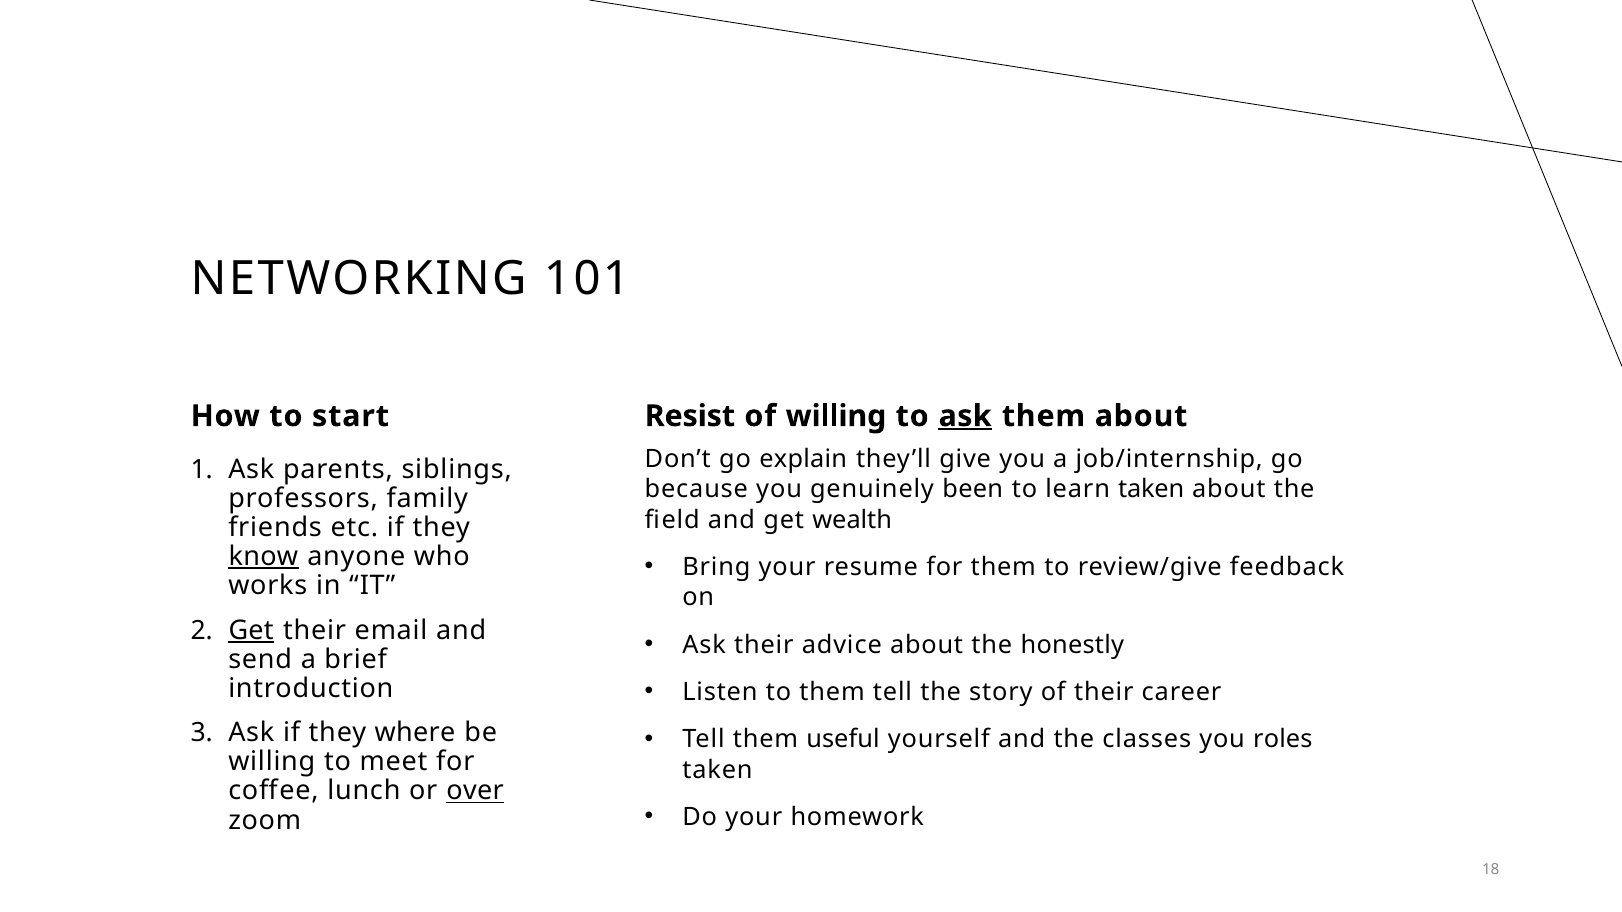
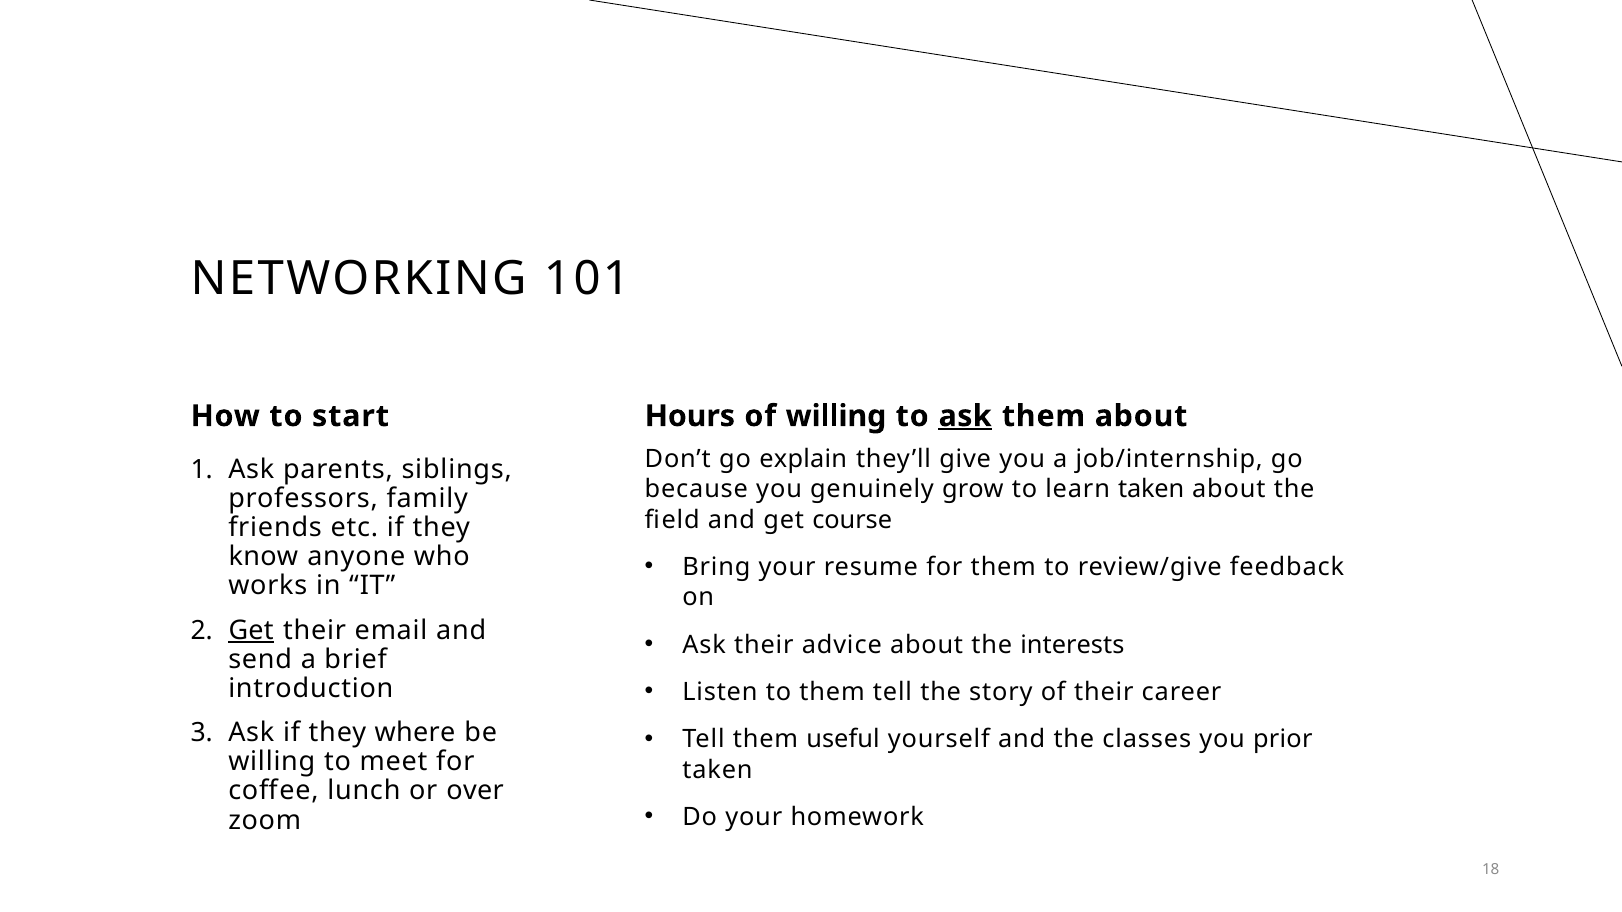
Resist: Resist -> Hours (690, 416)
been: been -> grow (973, 490)
wealth: wealth -> course (852, 520)
know underline: present -> none (263, 557)
honestly: honestly -> interests (1072, 645)
roles: roles -> prior (1283, 740)
over underline: present -> none (475, 791)
